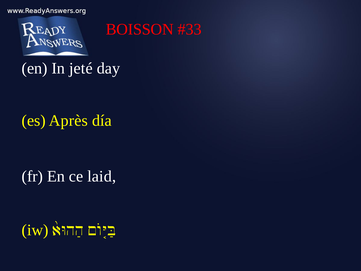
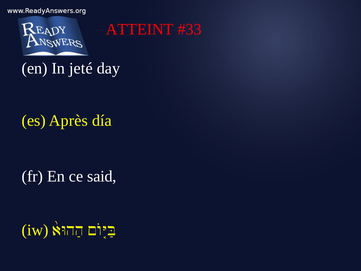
BOISSON: BOISSON -> ATTEINT (140, 29)
laid: laid -> said (102, 176)
